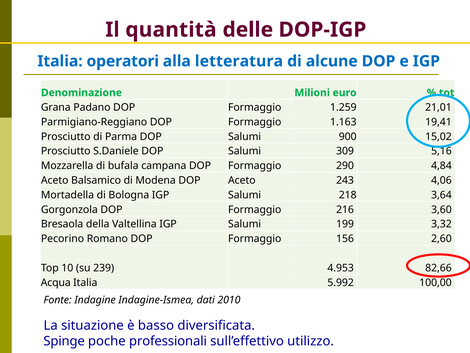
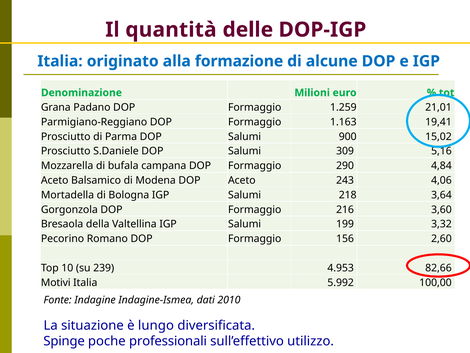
operatori: operatori -> originato (123, 61)
letteratura: letteratura -> formazione (239, 61)
Acqua: Acqua -> Motivi (56, 282)
basso: basso -> lungo (156, 325)
